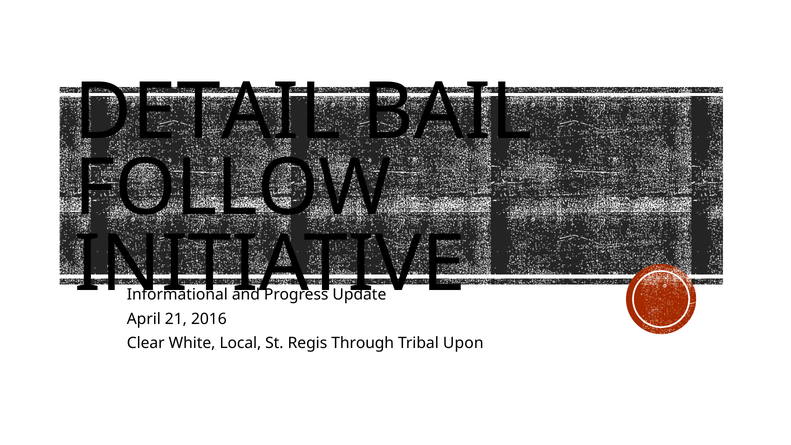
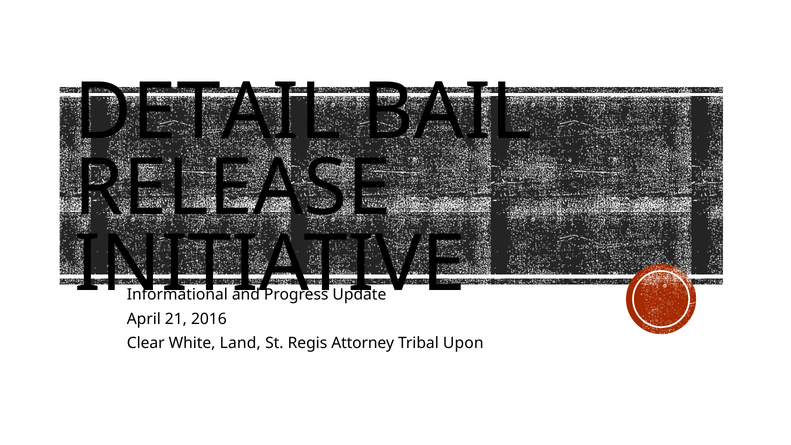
FOLLOW: FOLLOW -> RELEASE (233, 188)
Local: Local -> Land (240, 343)
Through: Through -> Attorney (363, 343)
